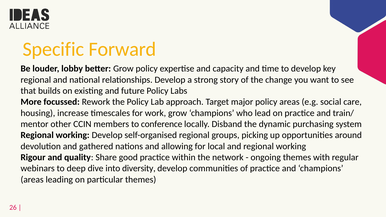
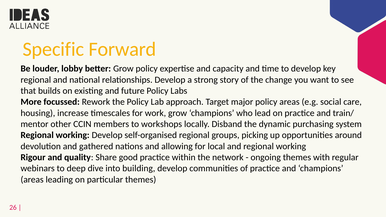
conference: conference -> workshops (162, 124)
diversity: diversity -> building (139, 169)
